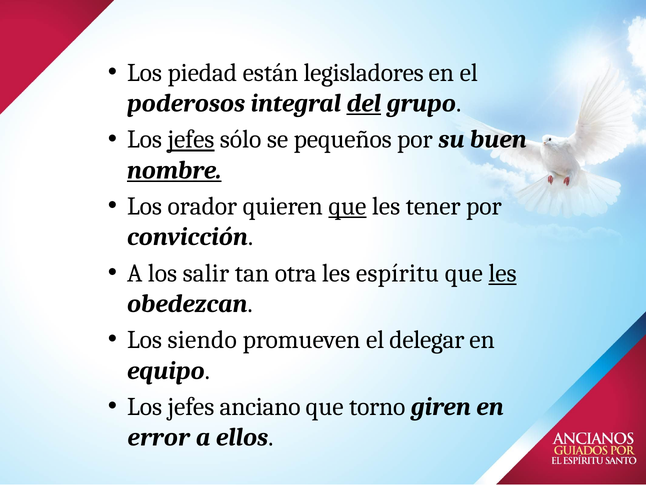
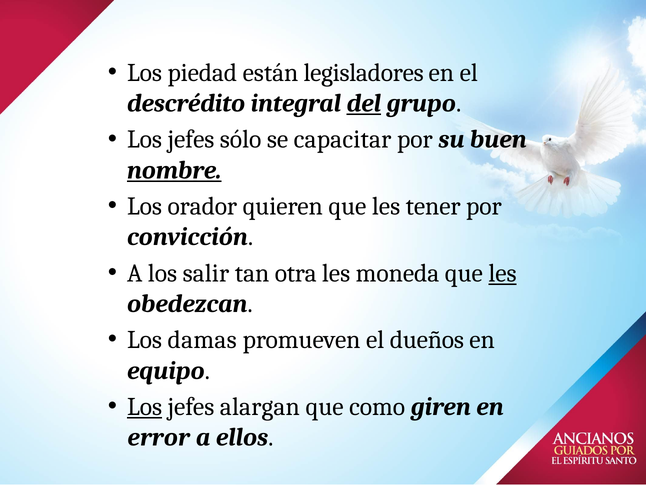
poderosos: poderosos -> descrédito (186, 103)
jefes underline: present -> none (191, 139)
pequeños: pequeños -> capacitar (343, 139)
que underline: present -> none (347, 206)
espíritu: espíritu -> moneda (398, 273)
siendo: siendo -> damas (202, 340)
delegar: delegar -> dueños (427, 340)
Los underline: none -> present (145, 406)
anciano: anciano -> alargan (260, 406)
torno: torno -> como (377, 406)
